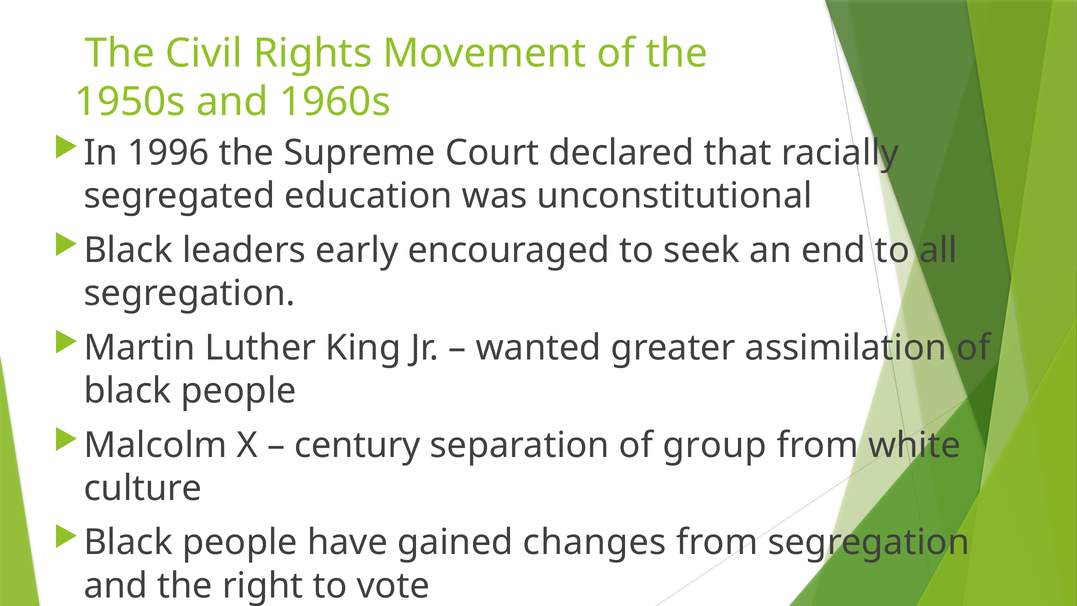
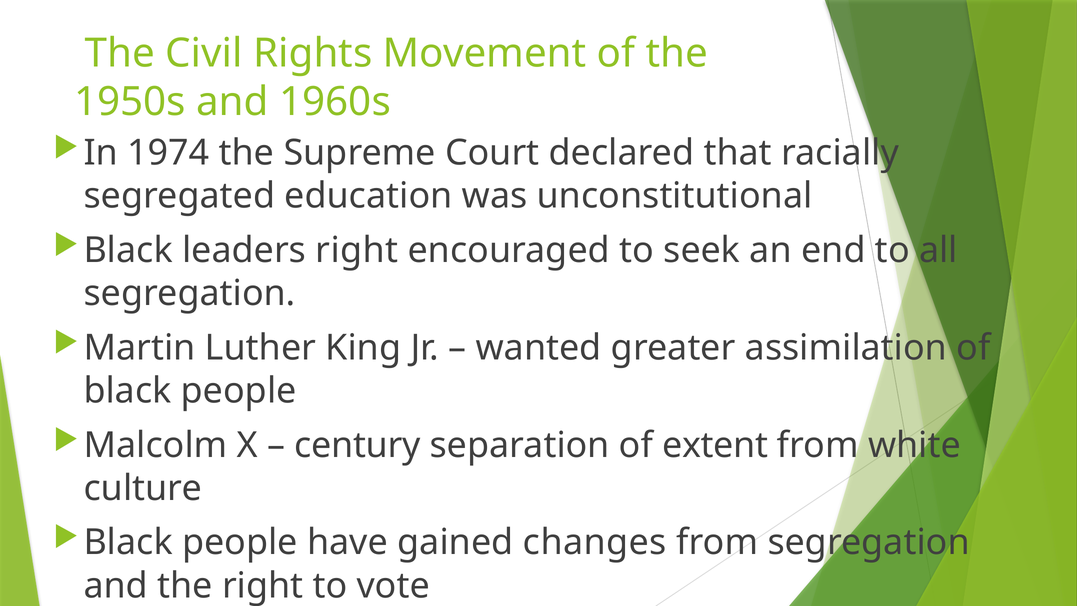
1996: 1996 -> 1974 (168, 153)
leaders early: early -> right (357, 250)
group: group -> extent (715, 445)
